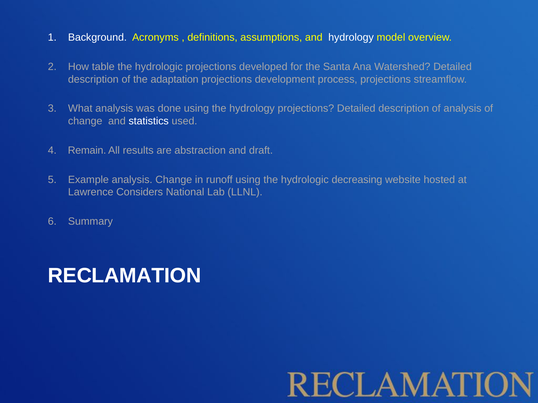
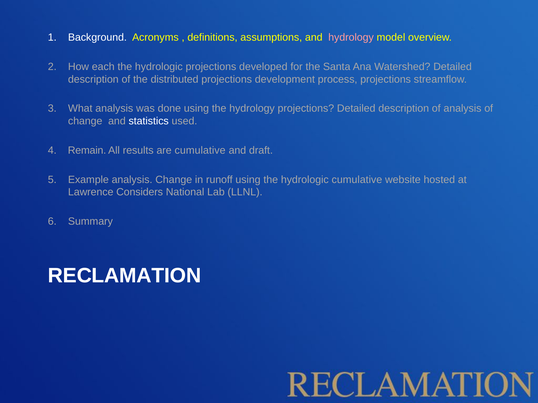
hydrology colour: white -> pink (351, 37)
table: table -> each (103, 67)
adaptation: adaptation -> distributed (175, 79)
are abstraction: abstraction -> cumulative (200, 151)
hydrologic decreasing: decreasing -> cumulative (357, 180)
